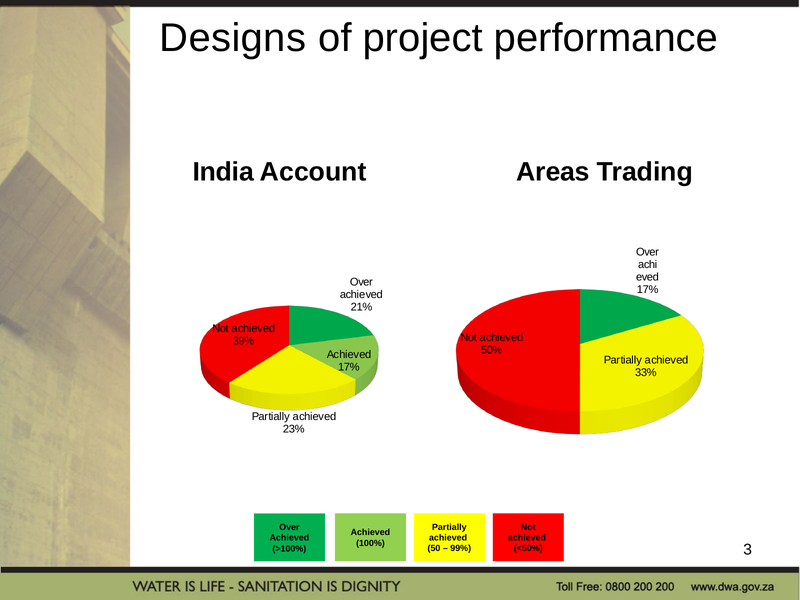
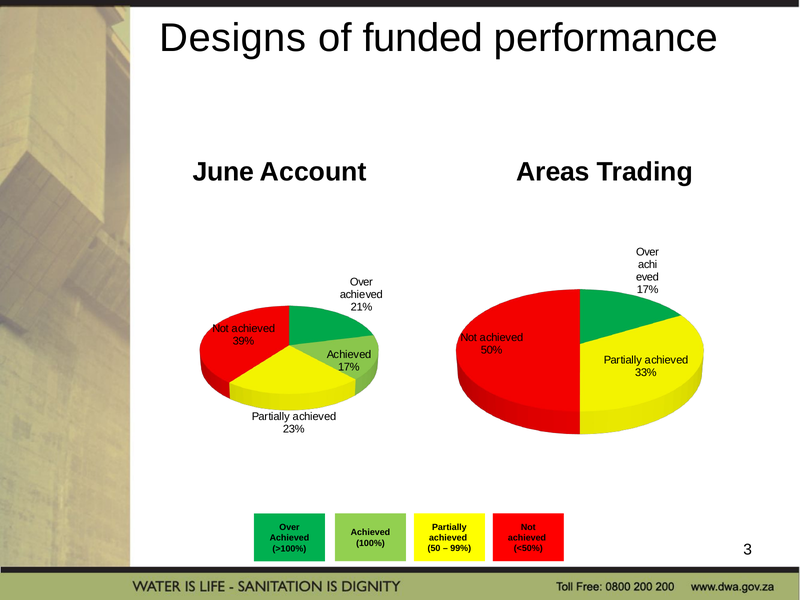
project: project -> funded (423, 38)
India: India -> June (223, 172)
